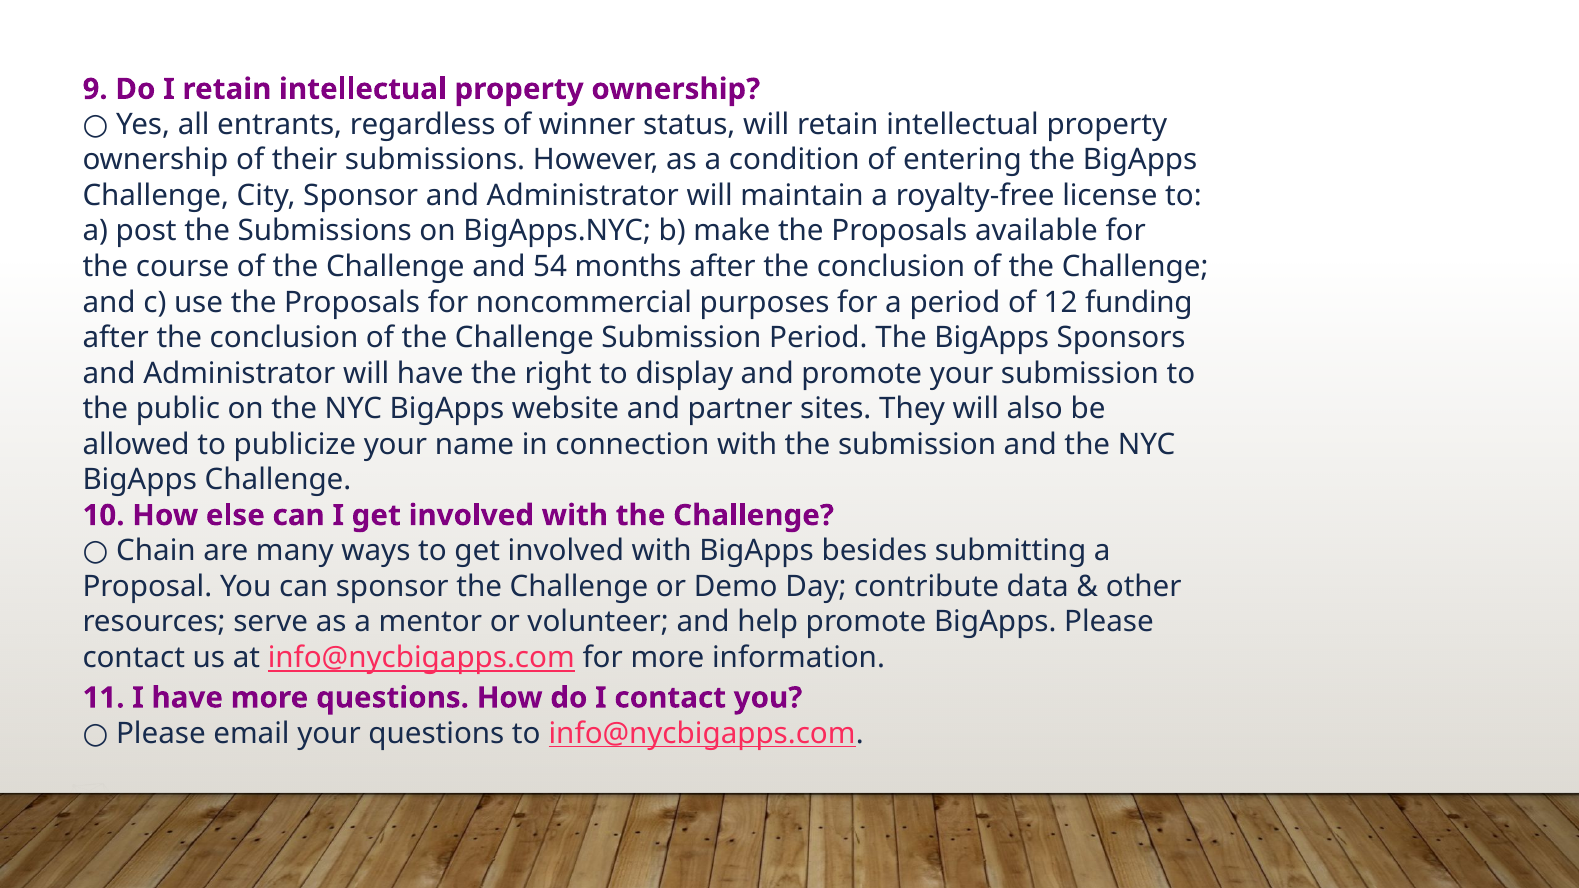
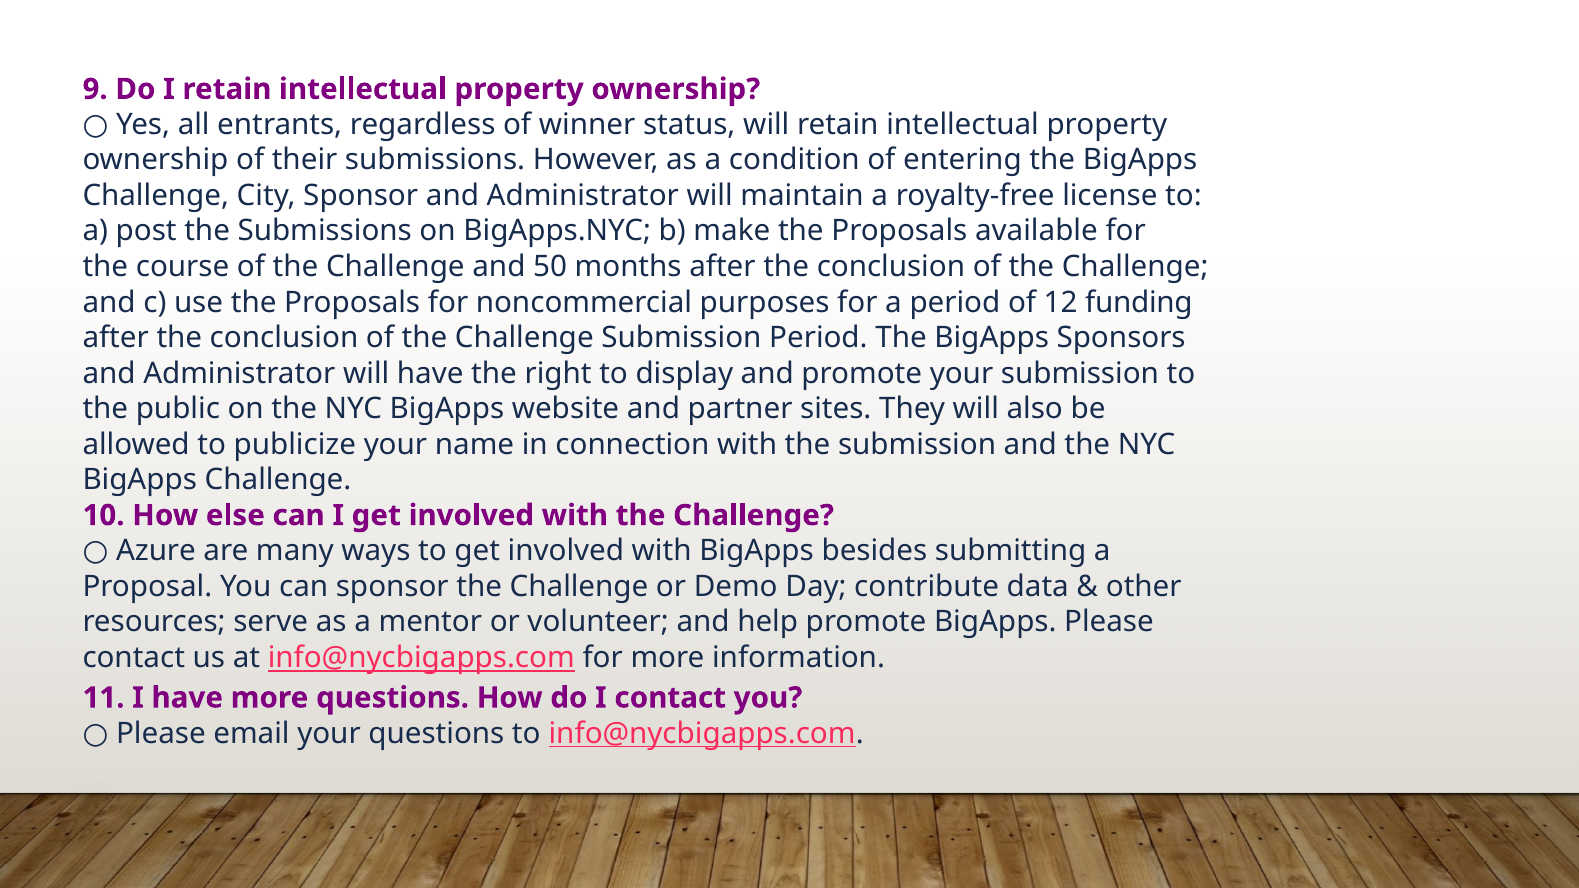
54: 54 -> 50 (550, 267)
Chain: Chain -> Azure (156, 551)
